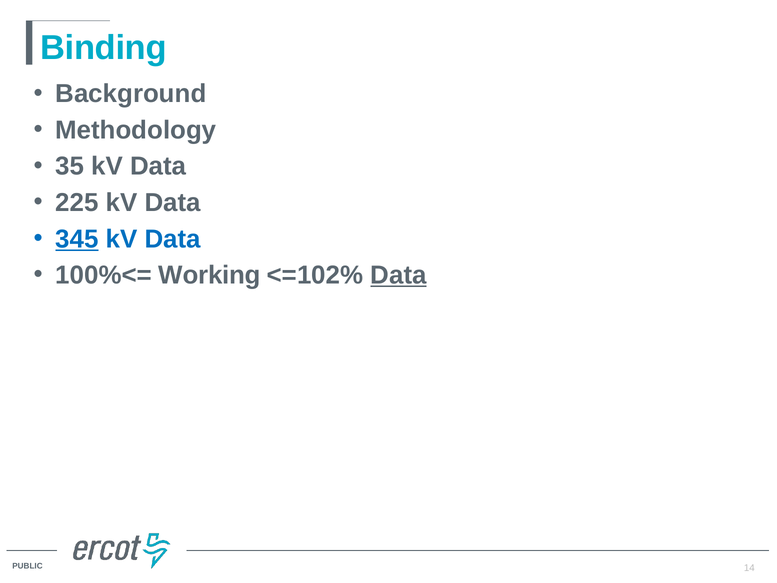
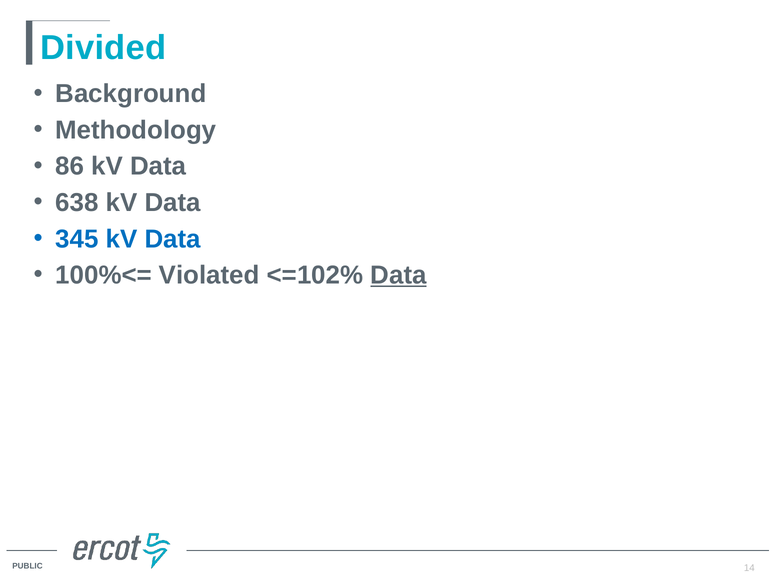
Binding: Binding -> Divided (103, 48)
35: 35 -> 86 (70, 166)
225: 225 -> 638 (77, 203)
345 underline: present -> none (77, 239)
Working: Working -> Violated (209, 275)
